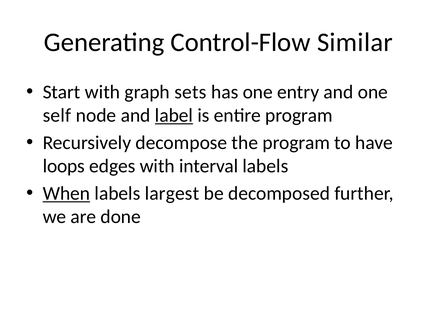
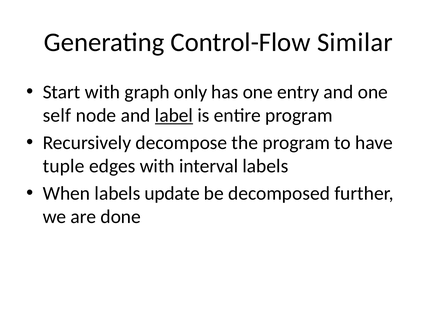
sets: sets -> only (191, 92)
loops: loops -> tuple (64, 166)
When underline: present -> none (66, 193)
largest: largest -> update (172, 193)
